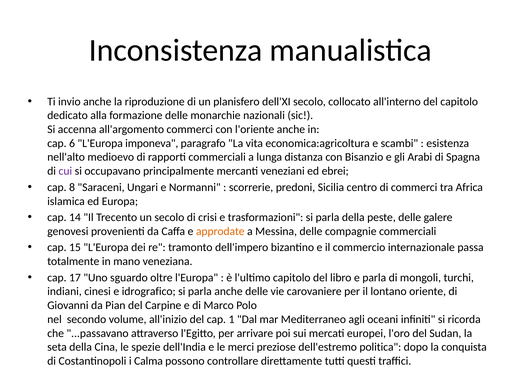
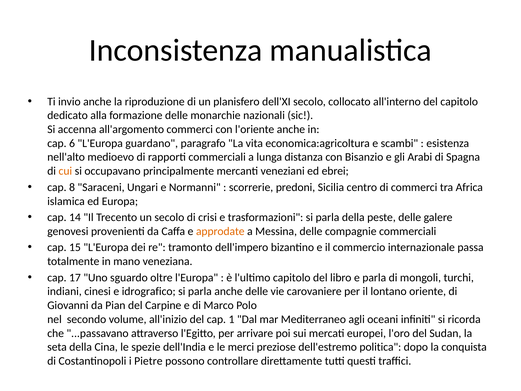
imponeva: imponeva -> guardano (152, 143)
cui colour: purple -> orange (65, 171)
Calma: Calma -> Pietre (148, 361)
